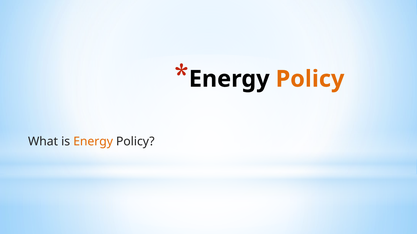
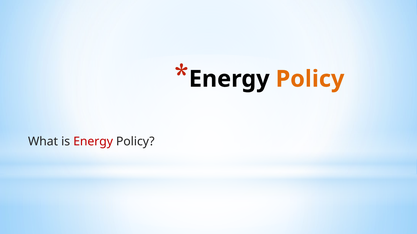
Energy colour: orange -> red (93, 142)
